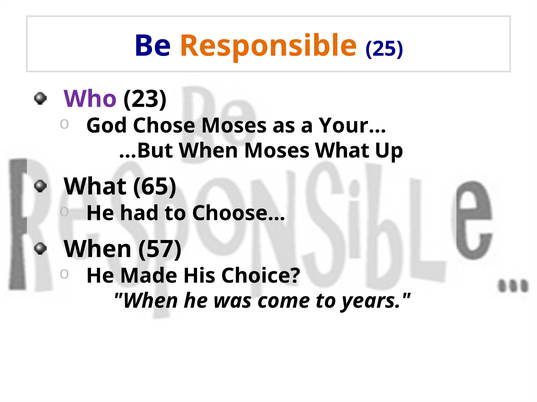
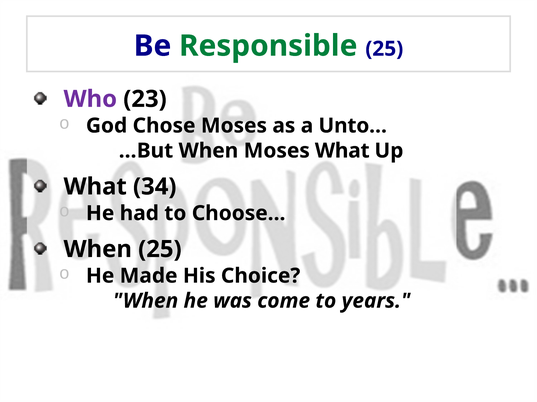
Responsible colour: orange -> green (268, 46)
Your…: Your… -> Unto… (353, 126)
65: 65 -> 34 (155, 187)
When 57: 57 -> 25 (160, 250)
